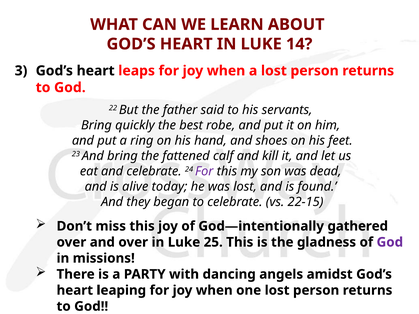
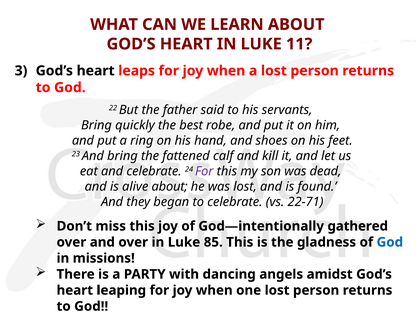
14: 14 -> 11 (299, 44)
alive today: today -> about (170, 187)
22-15: 22-15 -> 22-71 (305, 202)
25: 25 -> 85 (213, 242)
God colour: purple -> blue (390, 242)
